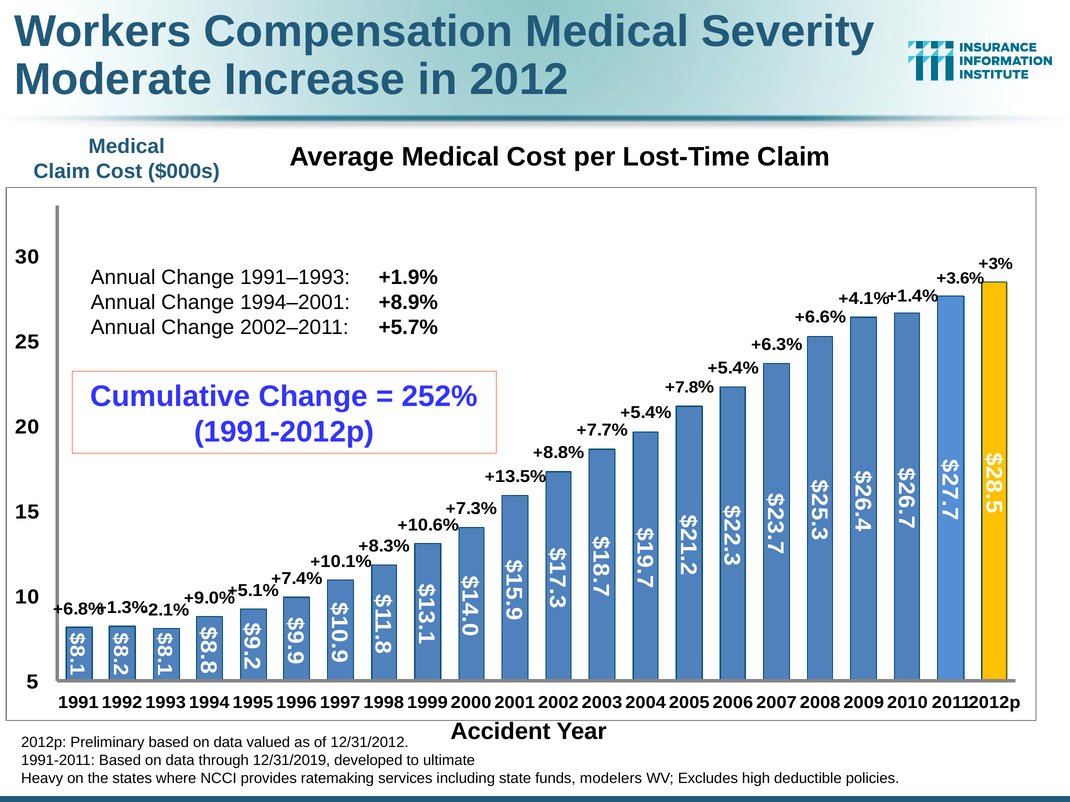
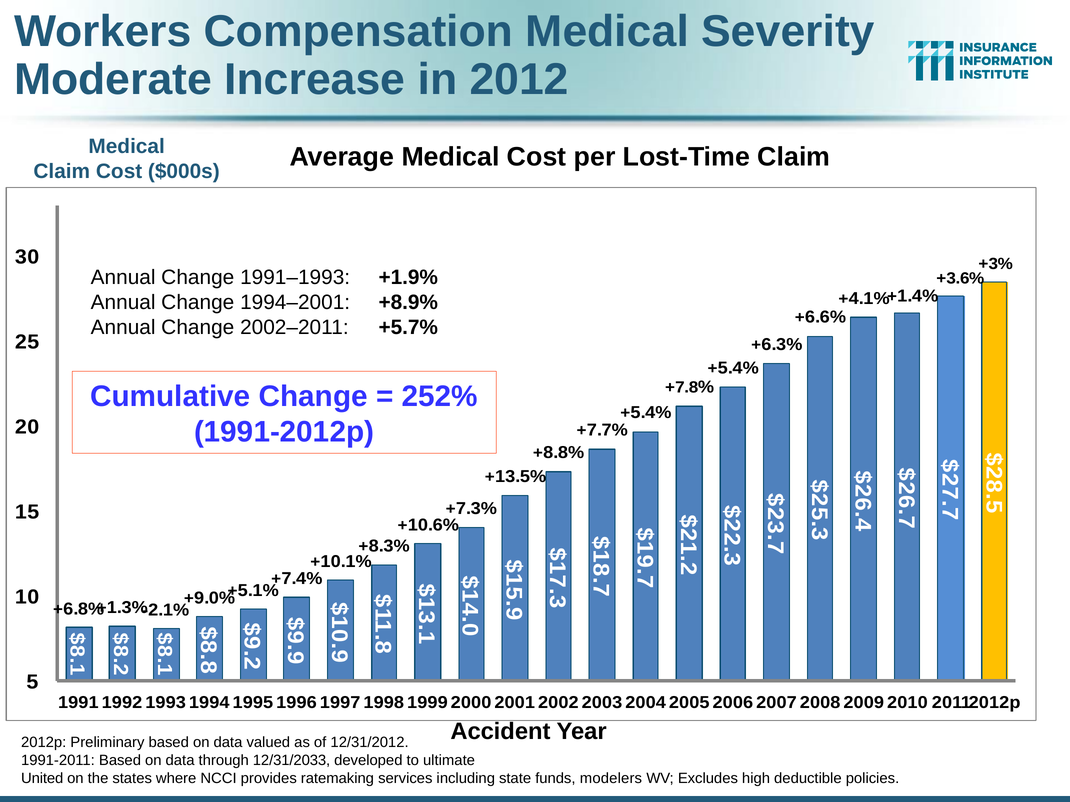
12/31/2019: 12/31/2019 -> 12/31/2033 (292, 761)
Heavy: Heavy -> United (42, 779)
